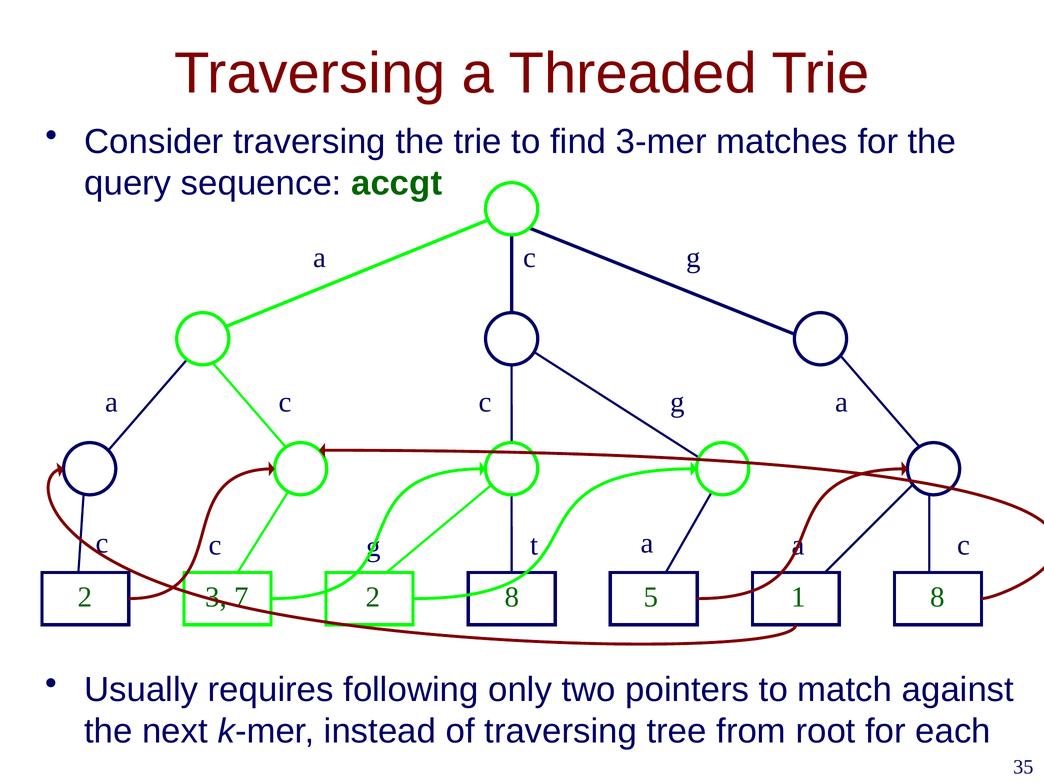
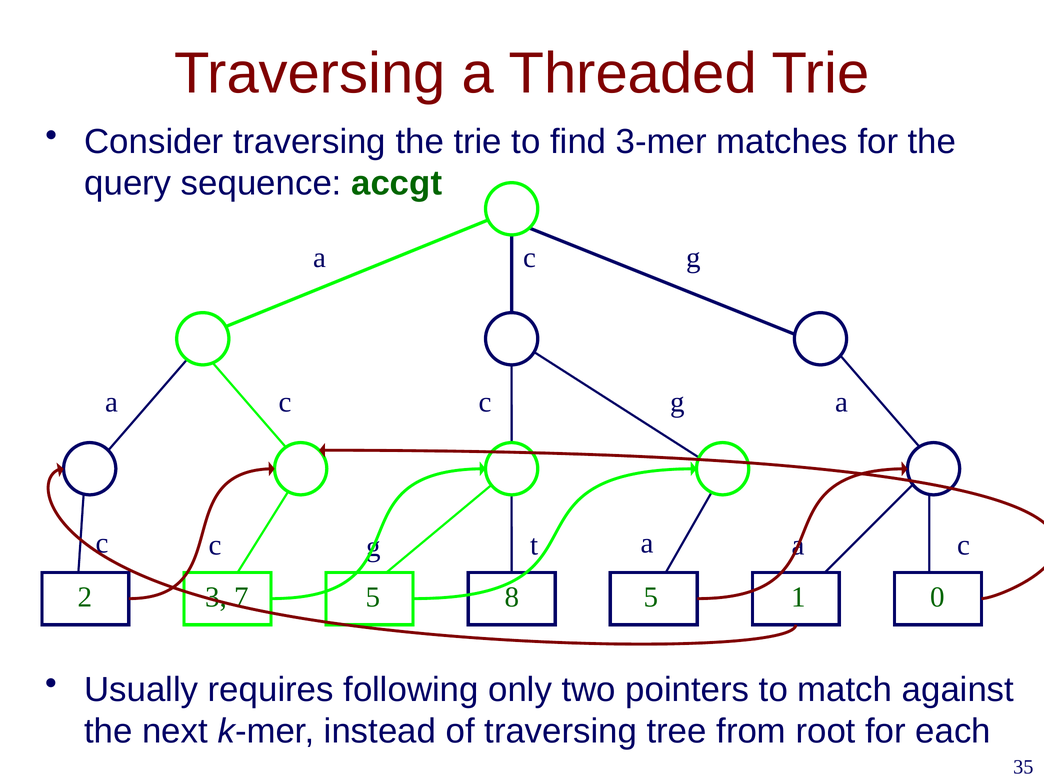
2 2: 2 -> 5 (373, 597)
1 8: 8 -> 0 (938, 597)
